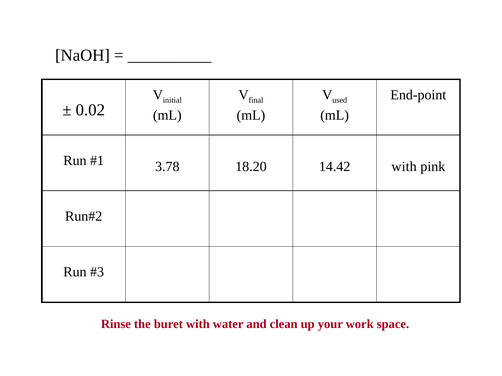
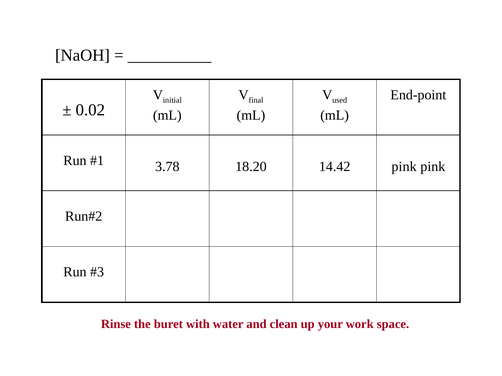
14.42 with: with -> pink (404, 167)
